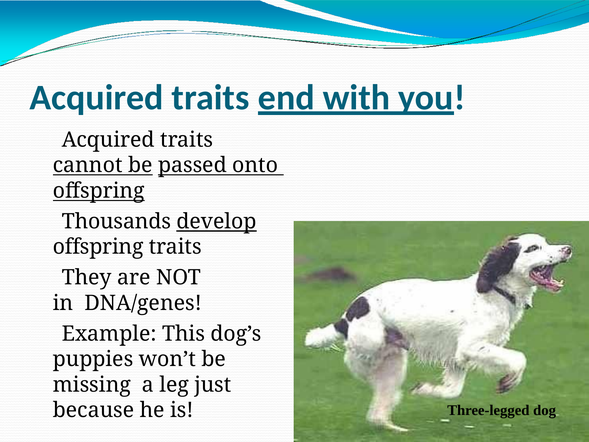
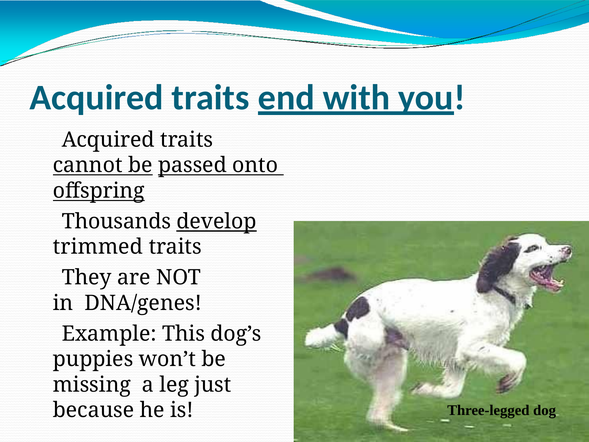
offspring: offspring -> trimmed (98, 247)
